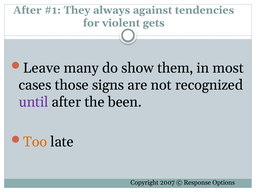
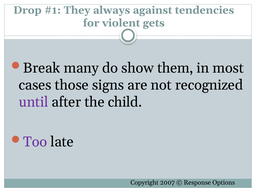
After: After -> Drop (27, 10)
Leave: Leave -> Break (42, 68)
been: been -> child (125, 102)
Too colour: orange -> purple (35, 142)
